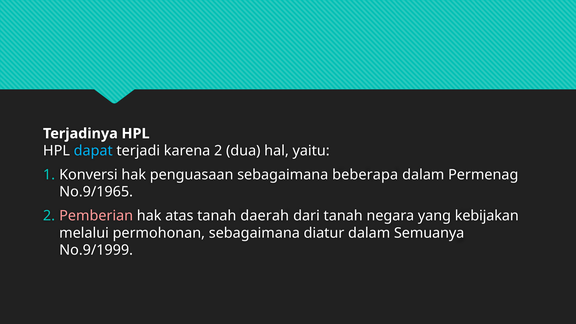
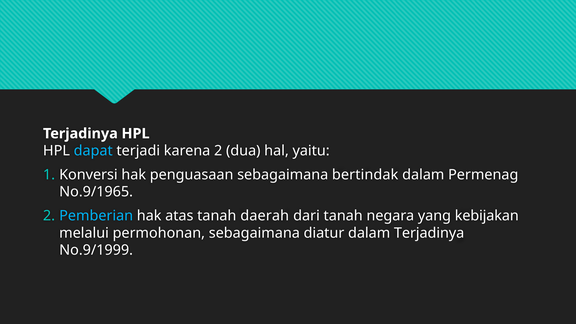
beberapa: beberapa -> bertindak (365, 175)
Pemberian colour: pink -> light blue (96, 216)
dalam Semuanya: Semuanya -> Terjadinya (429, 233)
